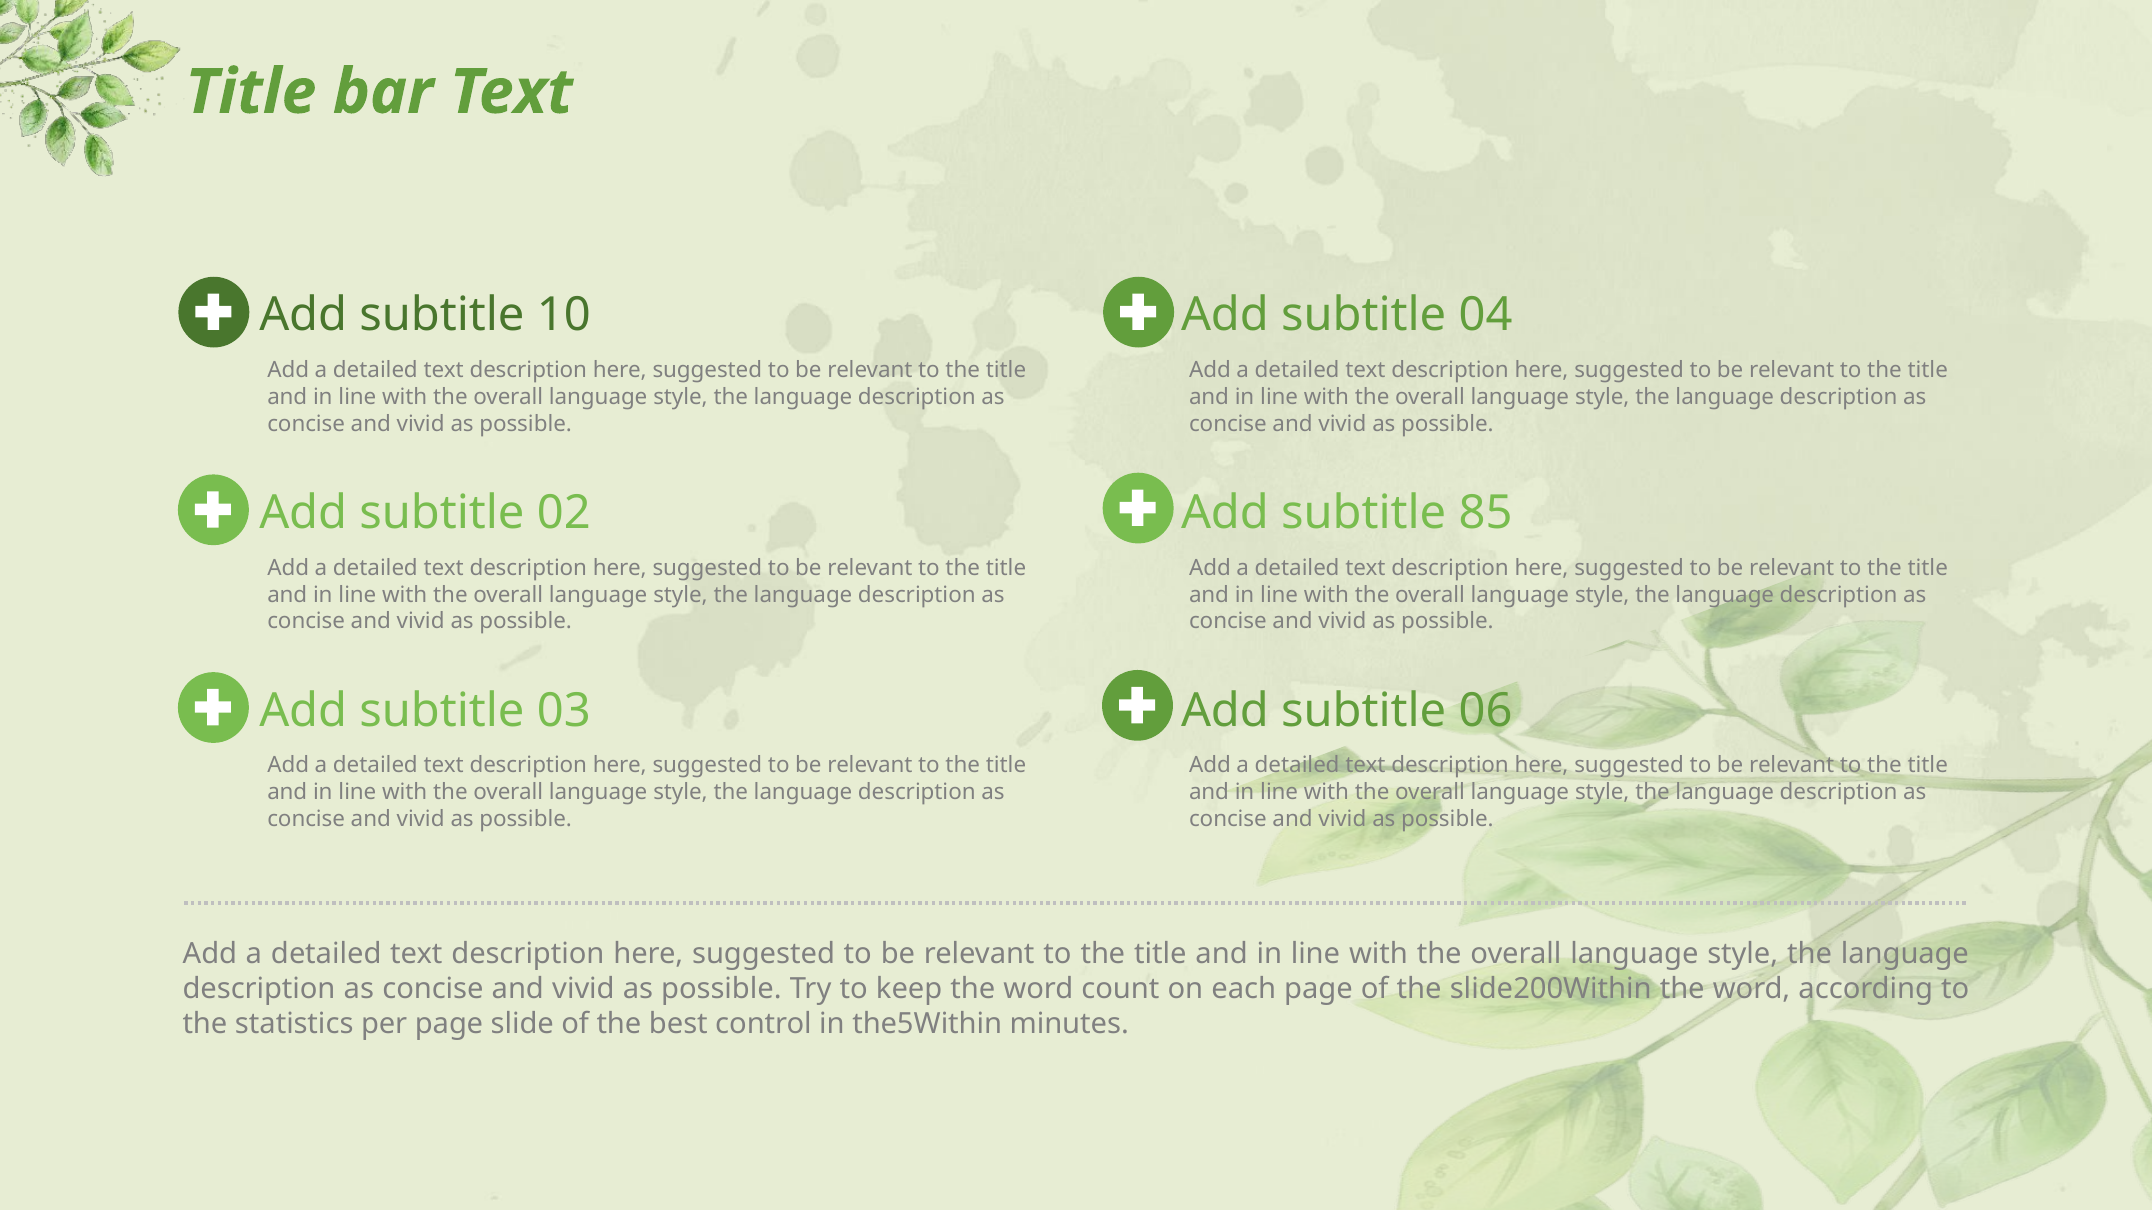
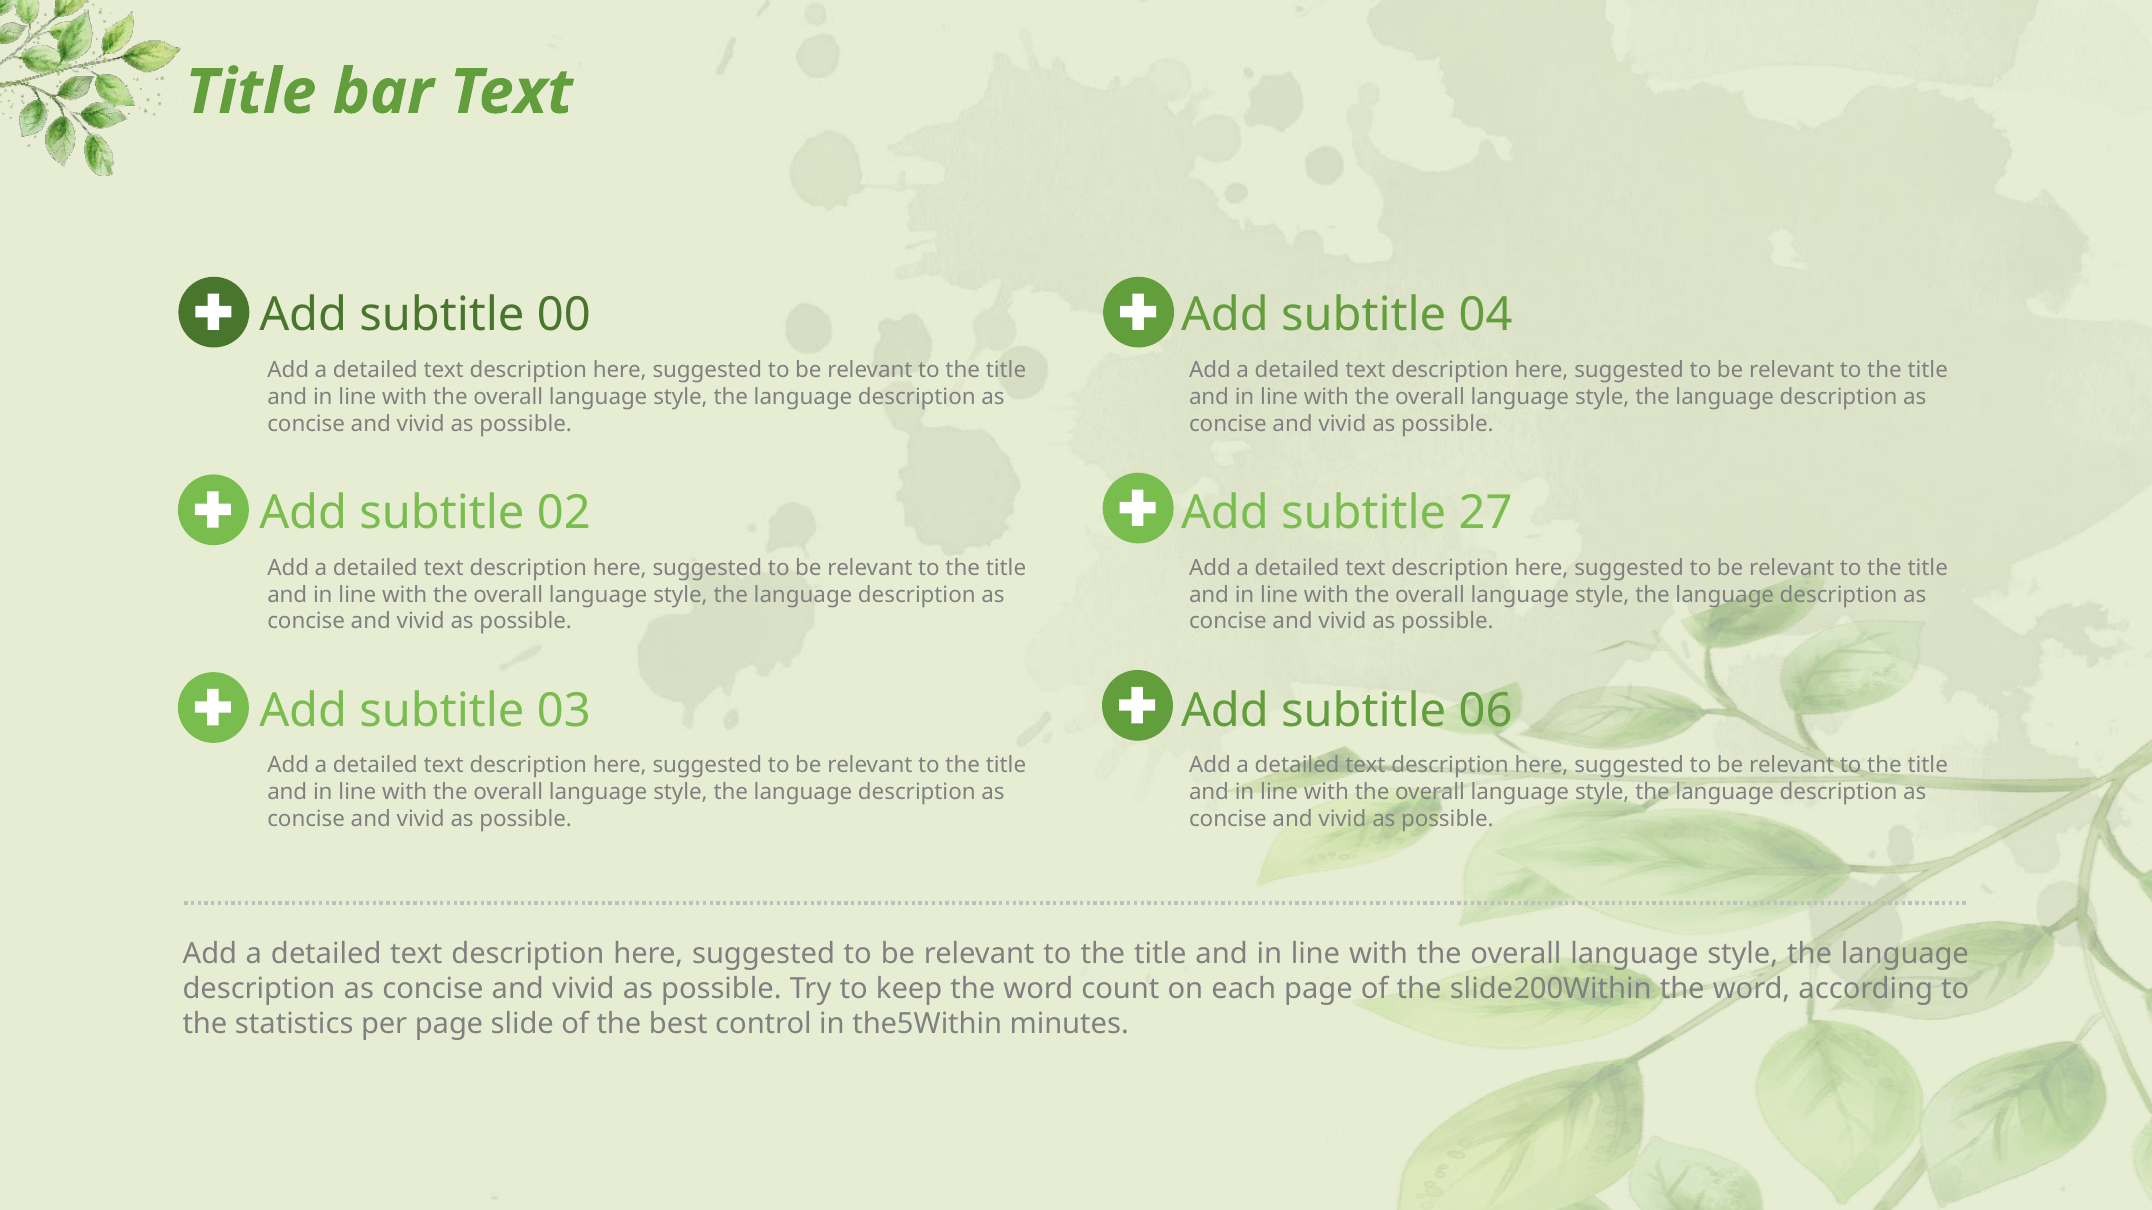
10: 10 -> 00 (564, 316)
85: 85 -> 27 (1486, 513)
